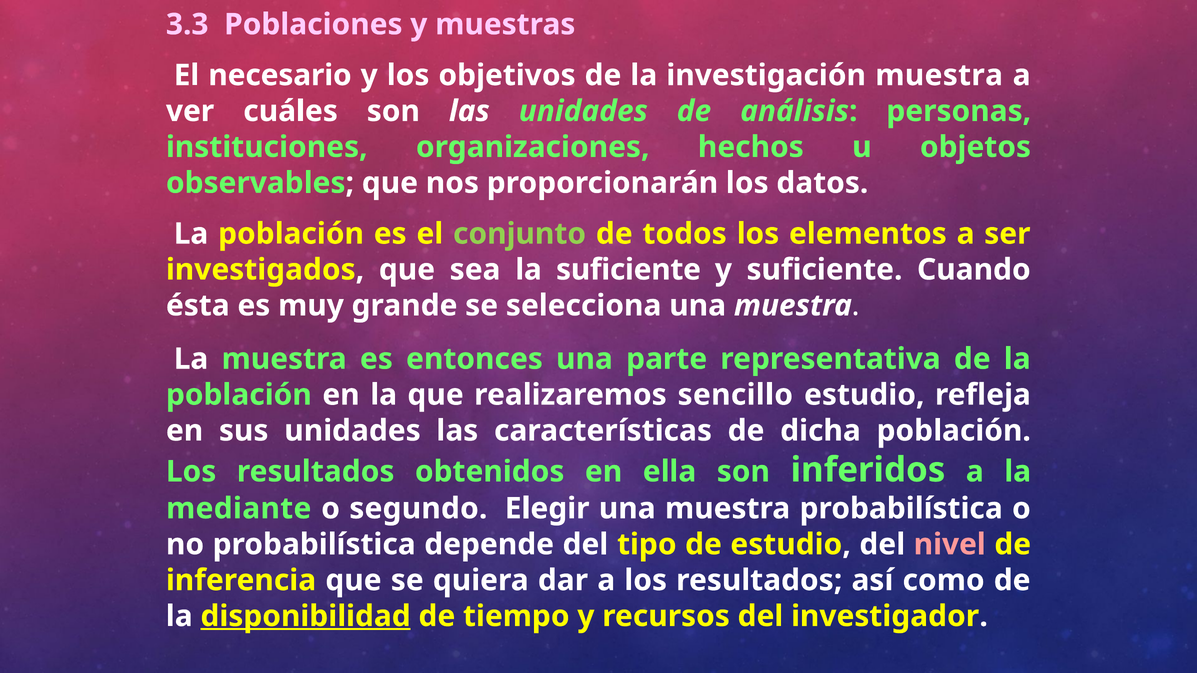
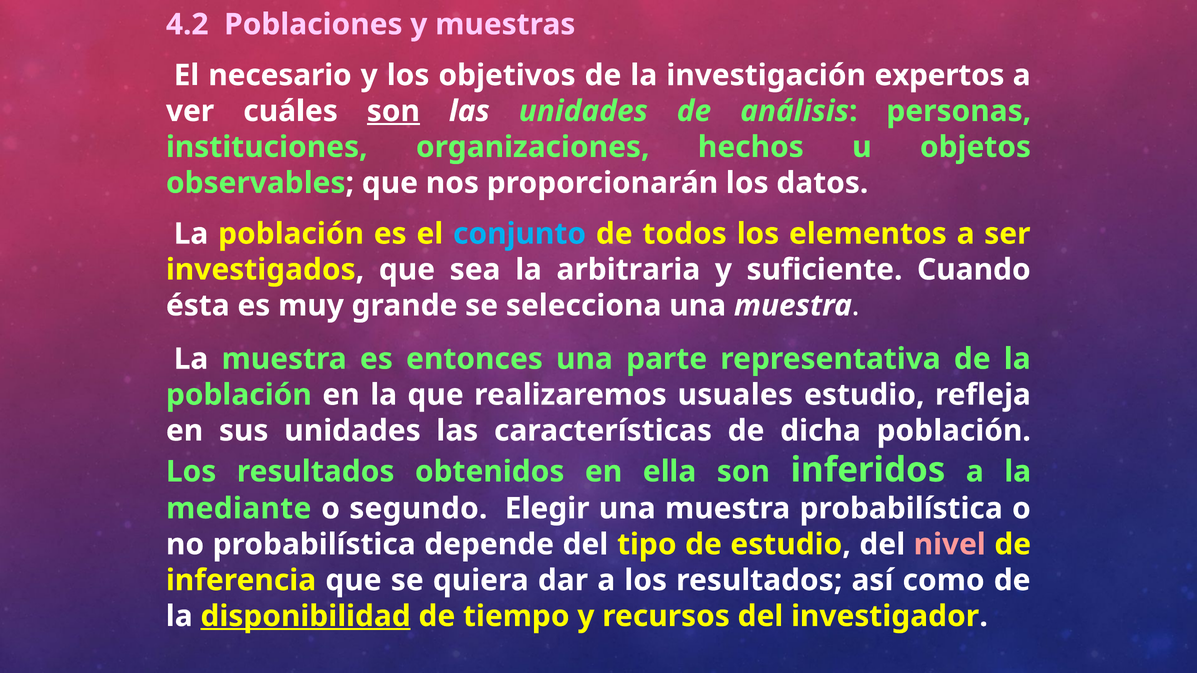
3.3: 3.3 -> 4.2 (187, 24)
investigación muestra: muestra -> expertos (939, 75)
son underline: none -> present (393, 111)
conjunto colour: light green -> light blue (520, 234)
la suficiente: suficiente -> arbitraria (628, 270)
sencillo: sencillo -> usuales (735, 395)
